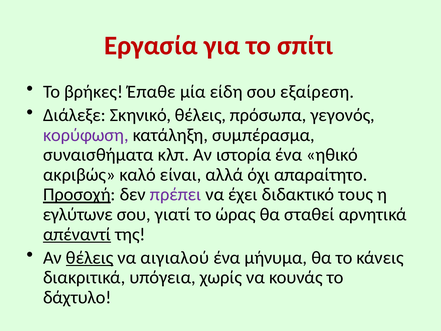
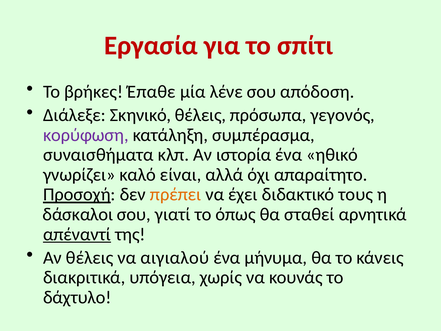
είδη: είδη -> λένε (226, 92)
εξαίρεση: εξαίρεση -> απόδοση (317, 92)
ακριβώς: ακριβώς -> γνωρίζει (79, 175)
πρέπει colour: purple -> orange (176, 194)
εγλύτωνε: εγλύτωνε -> δάσκαλοι (78, 214)
ώρας: ώρας -> όπως (236, 214)
θέλεις underline: present -> none (90, 257)
